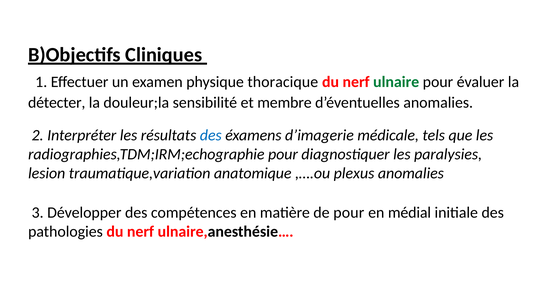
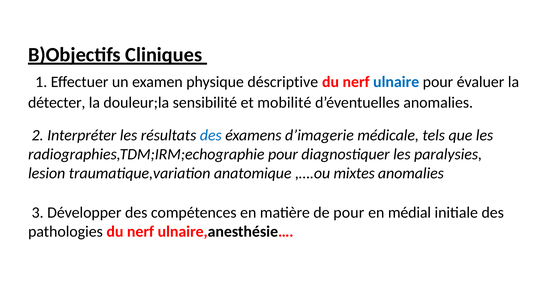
thoracique: thoracique -> déscriptive (283, 82)
ulnaire colour: green -> blue (396, 82)
membre: membre -> mobilité (284, 102)
plexus: plexus -> mixtes (354, 173)
